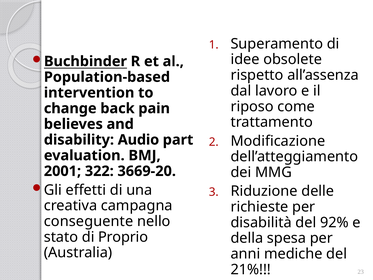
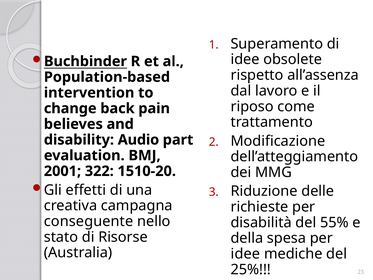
3669-20: 3669-20 -> 1510-20 (147, 171)
92%: 92% -> 55% (334, 222)
Proprio: Proprio -> Risorse (123, 237)
anni: anni -> idee (245, 254)
21%: 21% -> 25% (251, 269)
